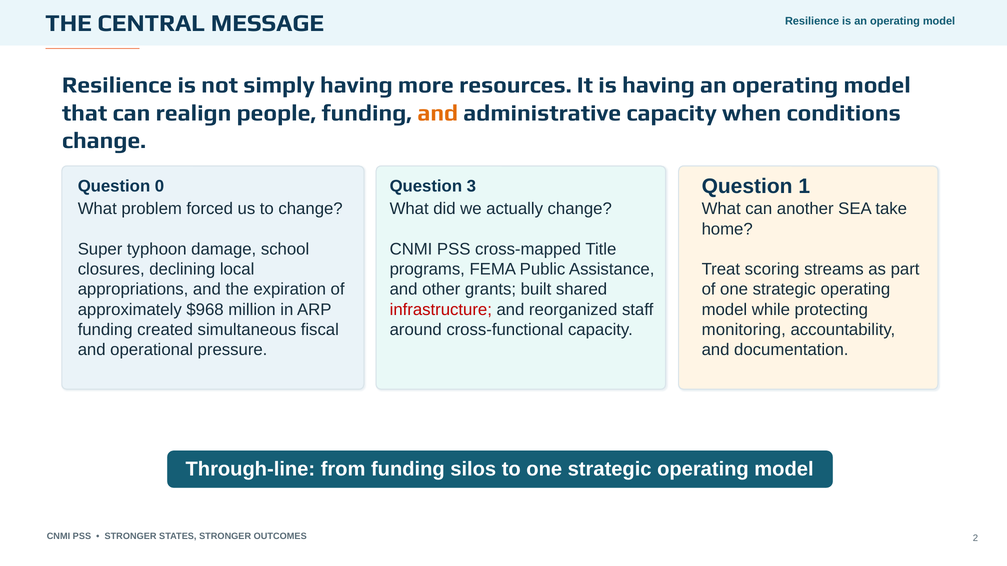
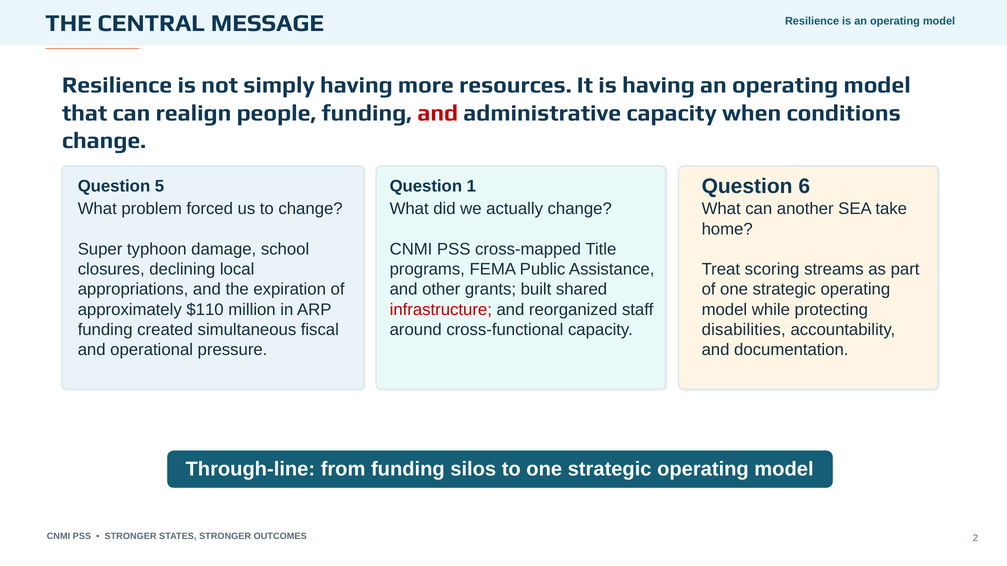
and colour: orange -> red (438, 113)
1: 1 -> 6 (804, 187)
0: 0 -> 5 (159, 186)
3: 3 -> 1 (471, 186)
$968: $968 -> $110 (205, 310)
monitoring: monitoring -> disabilities (744, 330)
